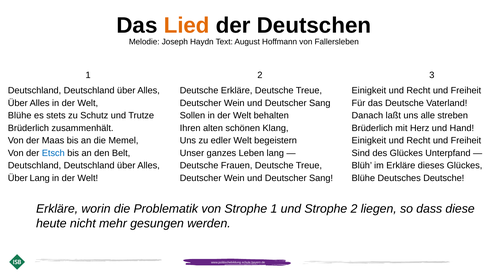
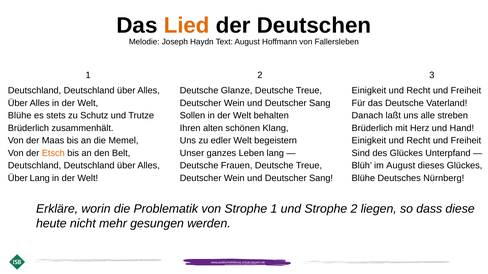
Erkläre: Erkläre -> Glanze (237, 91)
Etsch colour: blue -> orange (53, 153)
im Erkläre: Erkläre -> August (401, 166)
Deutsches Deutsche: Deutsche -> Nürnberg (444, 178)
